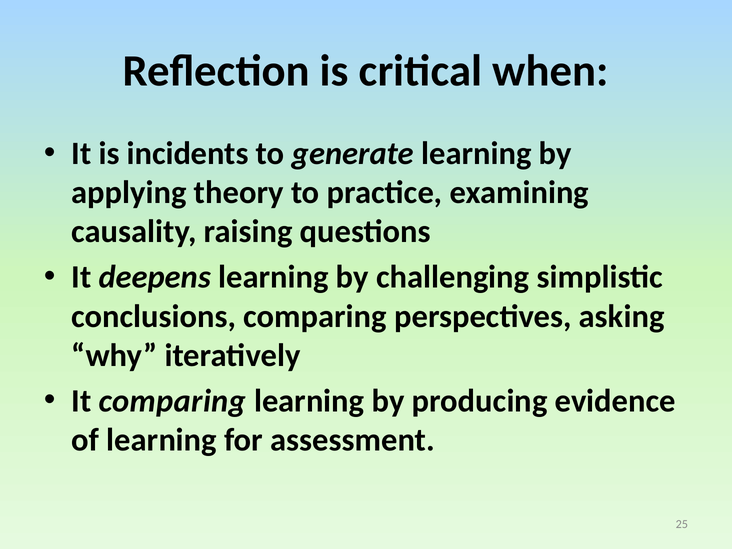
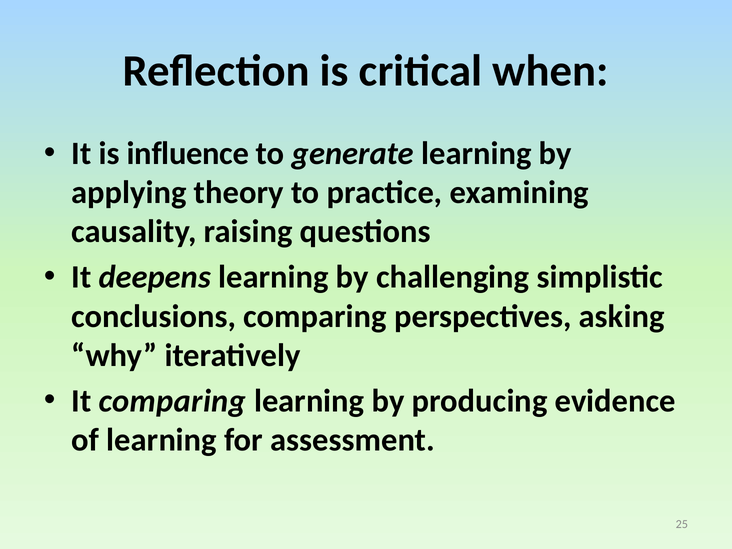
incidents: incidents -> influence (188, 154)
